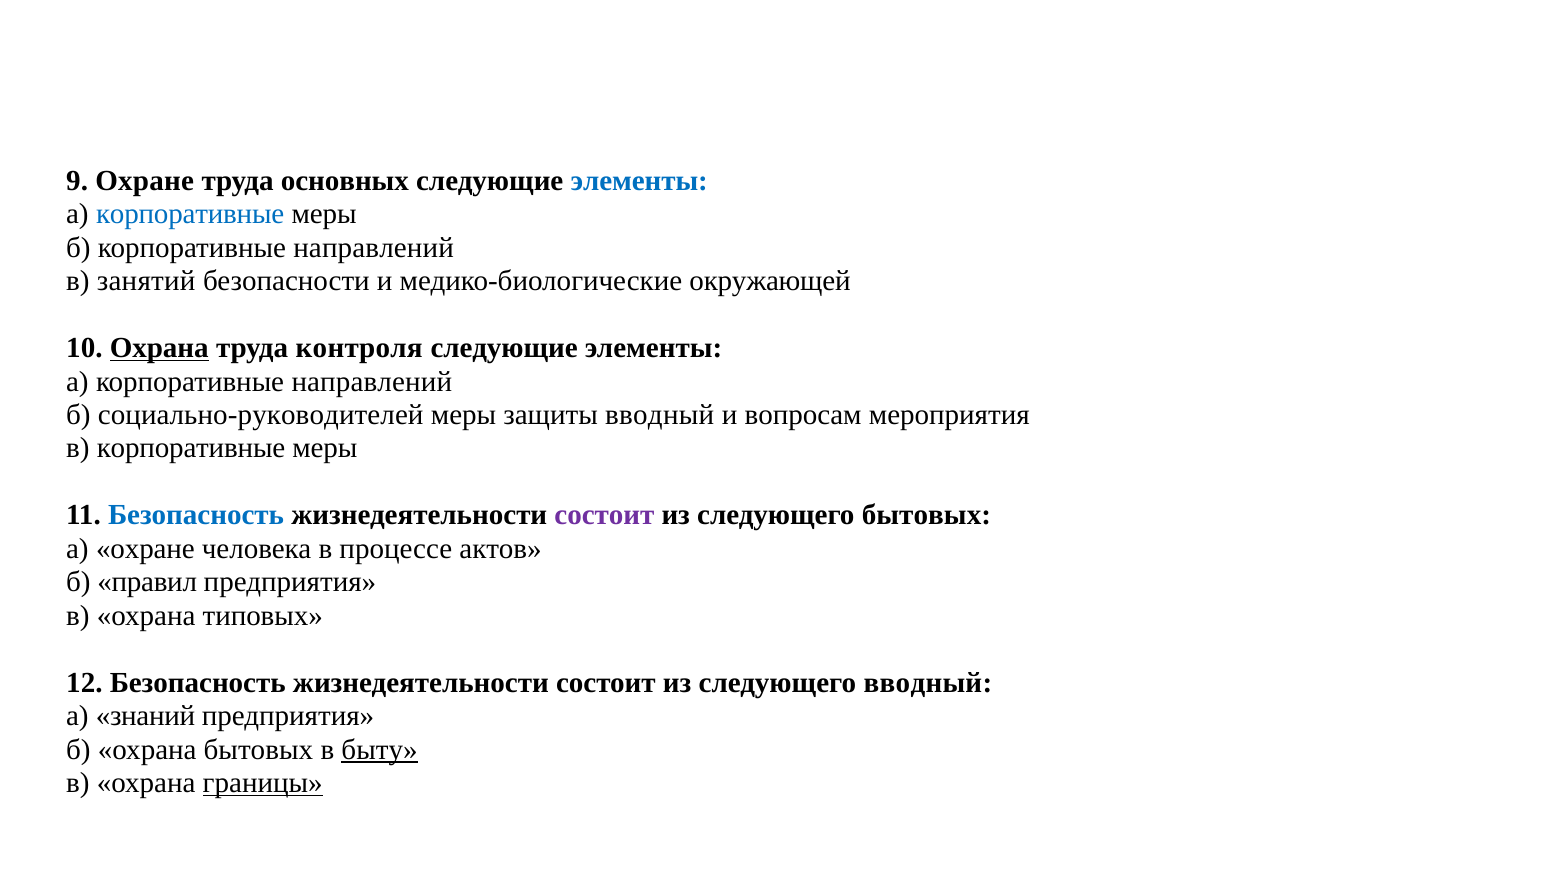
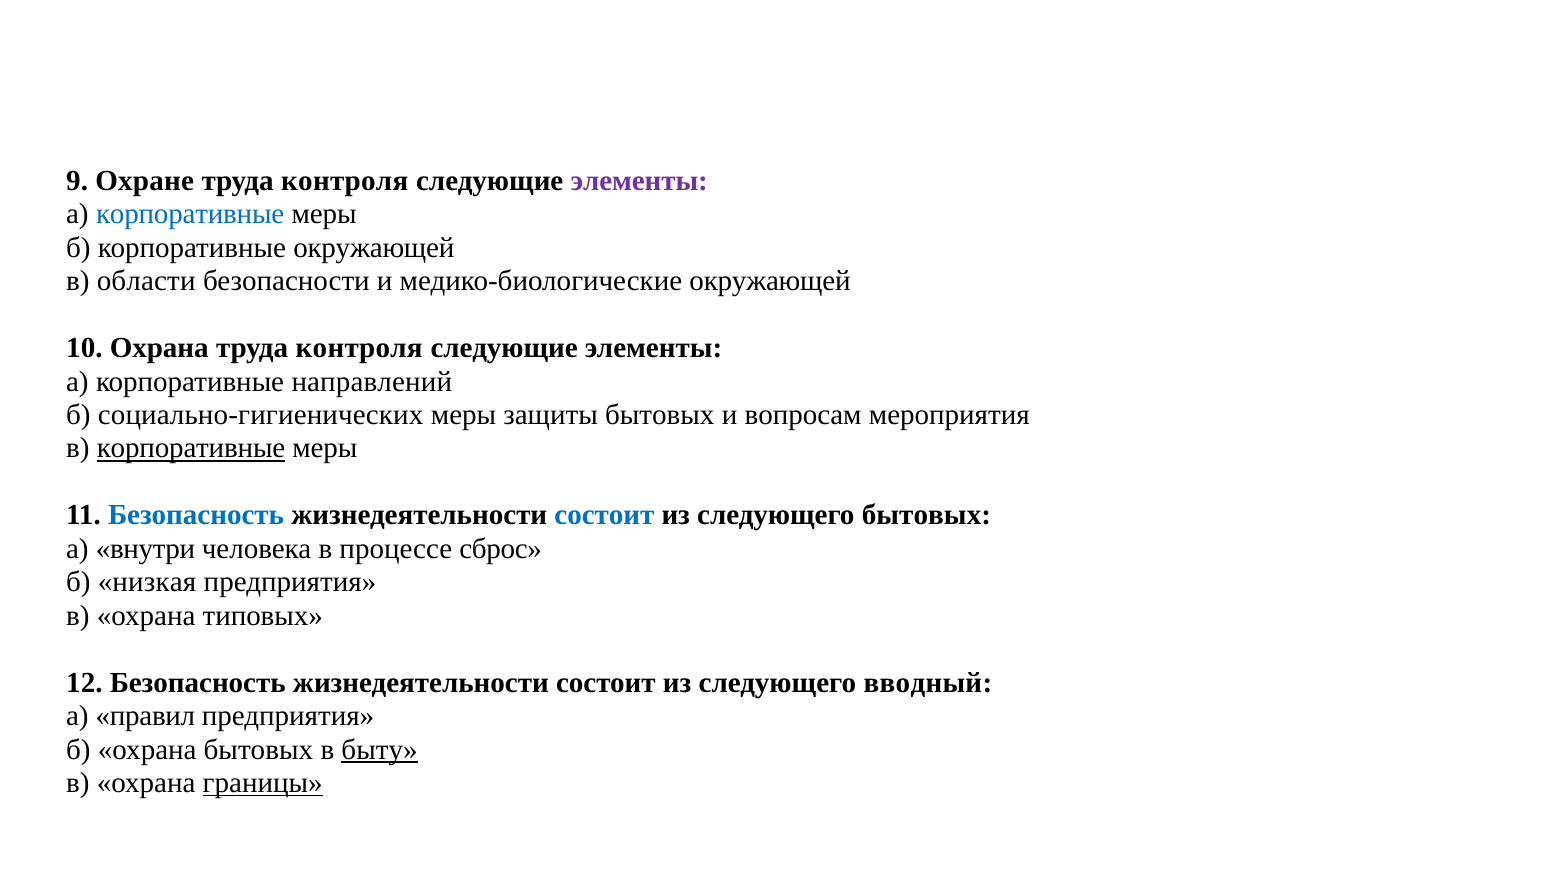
основных: основных -> контроля (345, 181)
элементы colour: blue -> purple (639, 181)
б корпоративные направлений: направлений -> окружающей (374, 248)
занятий: занятий -> области (146, 281)
Охрана underline: present -> none (159, 348)
социально-руководителей: социально-руководителей -> социально-гигиенических (261, 415)
защиты вводный: вводный -> бытовых (660, 415)
корпоративные underline: none -> present (191, 448)
состоит colour: purple -> blue (604, 515)
а охране: охране -> внутри (145, 549)
актов: актов -> сброс (501, 549)
правил: правил -> низкая (147, 582)
знаний: знаний -> правил (145, 716)
